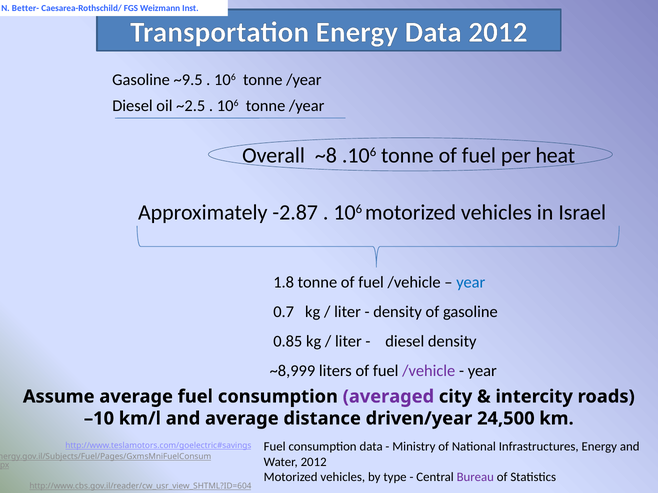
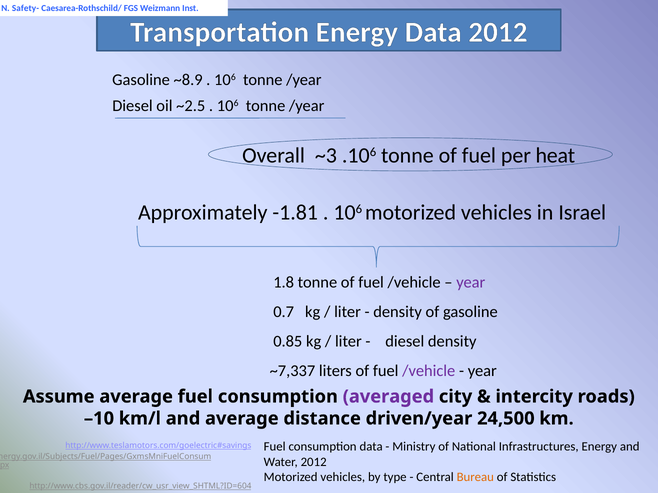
Better-: Better- -> Safety- (25, 8)
~9.5: ~9.5 -> ~8.9 (188, 80)
~8: ~8 -> ~3 (326, 156)
-2.87: -2.87 -> -1.81 (295, 213)
year colour: blue -> purple (471, 282)
~8,999: ~8,999 -> ~7,337 (292, 371)
Bureau colour: purple -> orange (475, 478)
